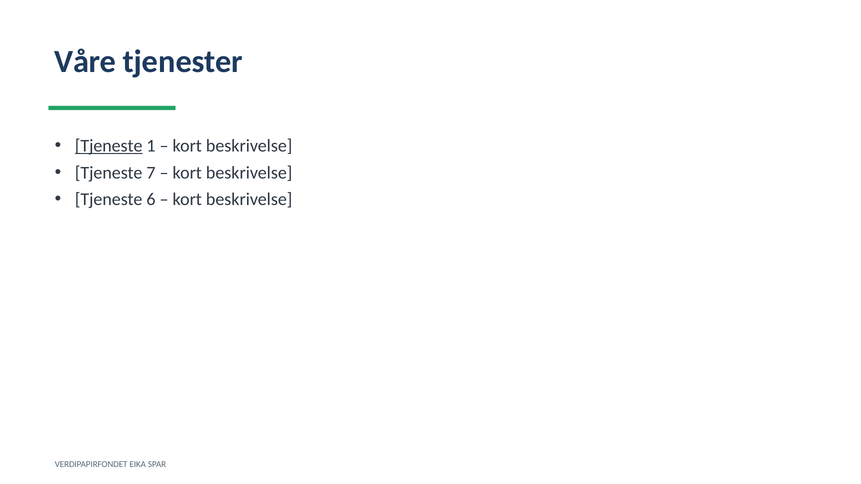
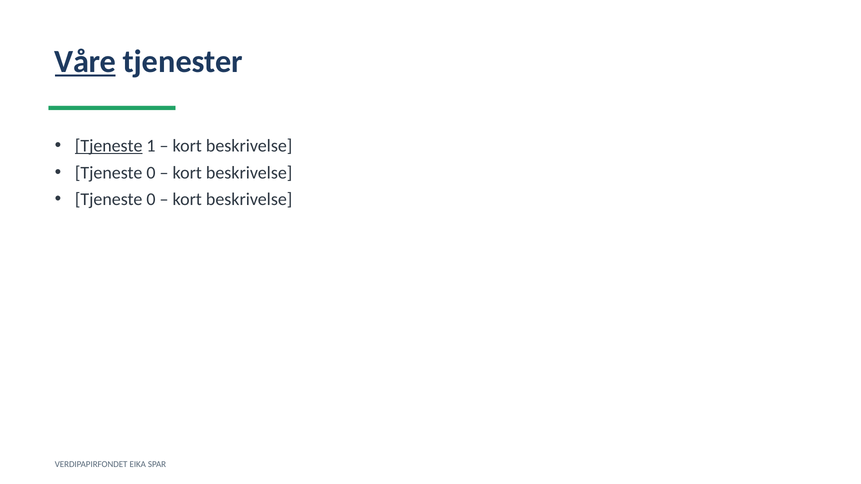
Våre underline: none -> present (85, 61)
7: 7 -> 0 (151, 173)
6: 6 -> 0 (151, 200)
